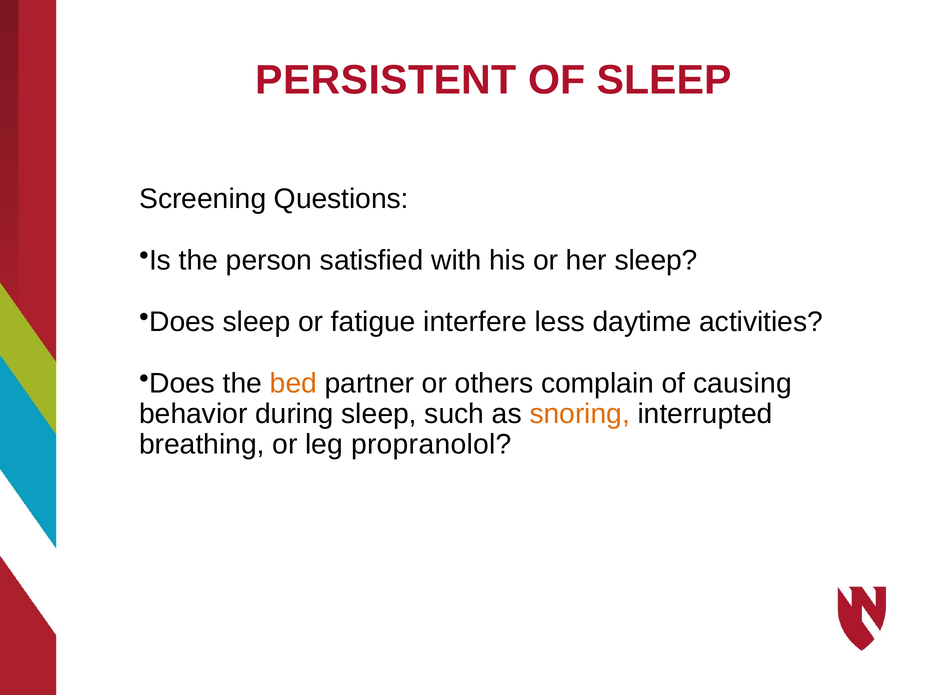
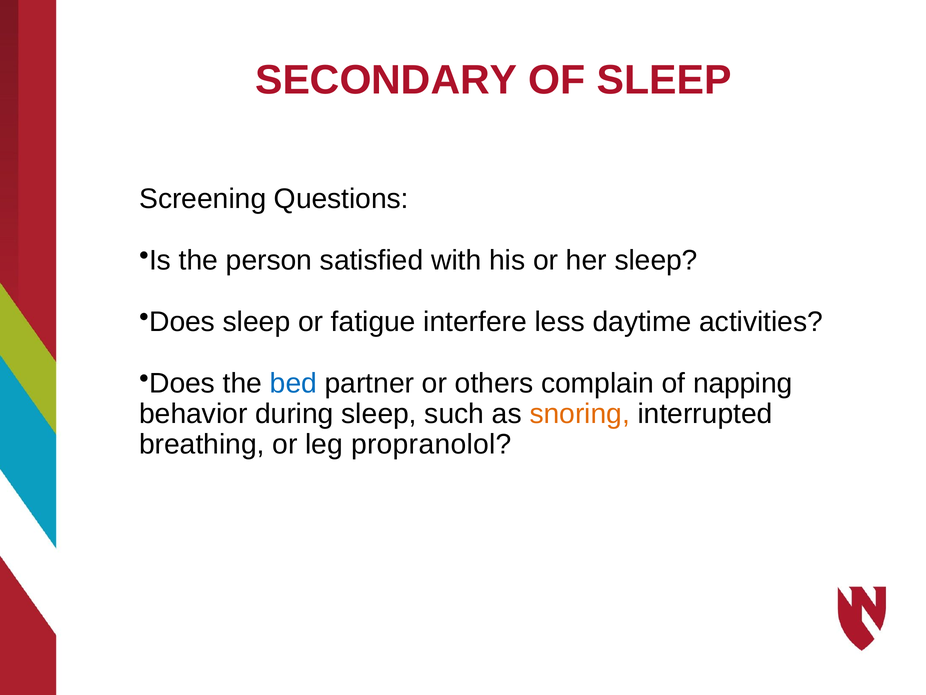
PERSISTENT: PERSISTENT -> SECONDARY (386, 80)
bed colour: orange -> blue (293, 383)
causing: causing -> napping (743, 383)
